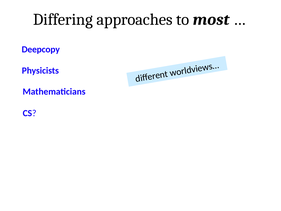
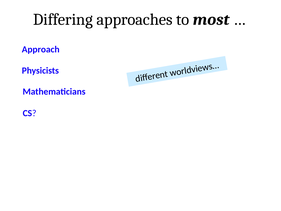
Deepcopy: Deepcopy -> Approach (41, 49)
